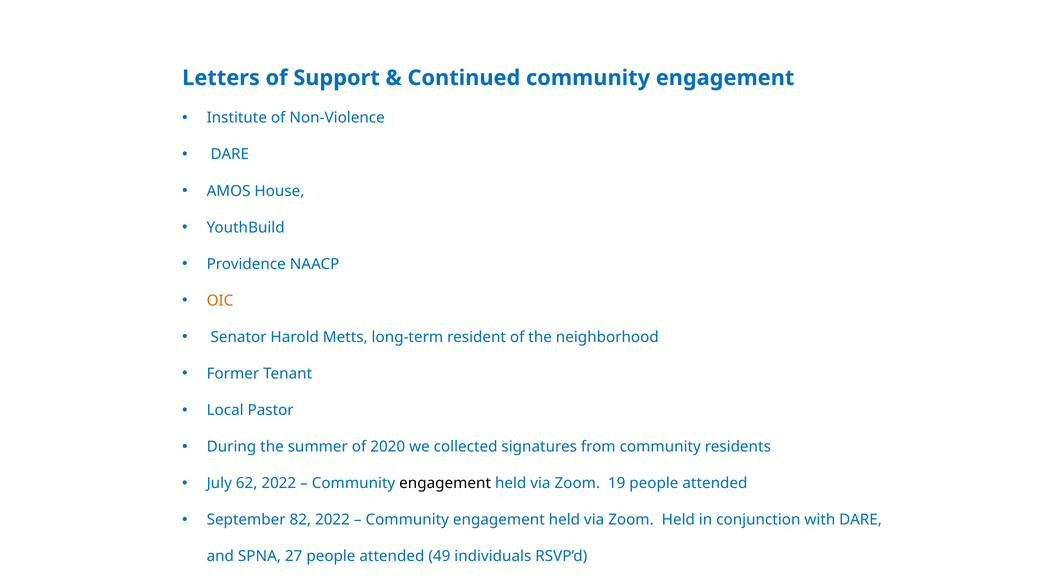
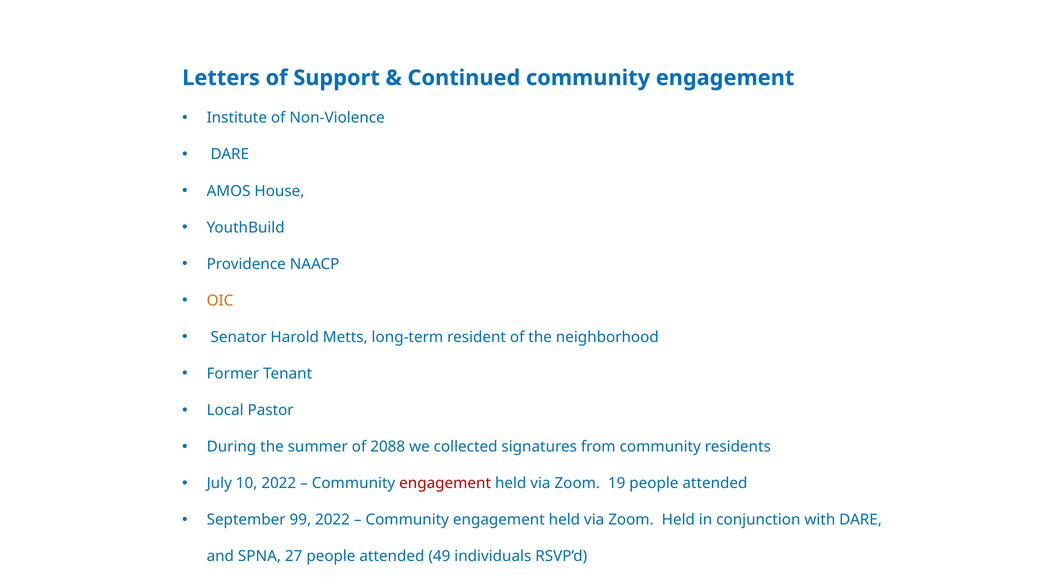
2020: 2020 -> 2088 (388, 447)
62: 62 -> 10 (247, 484)
engagement colour: black -> red (445, 484)
82: 82 -> 99 (300, 520)
